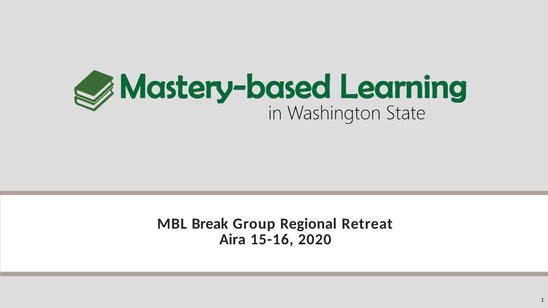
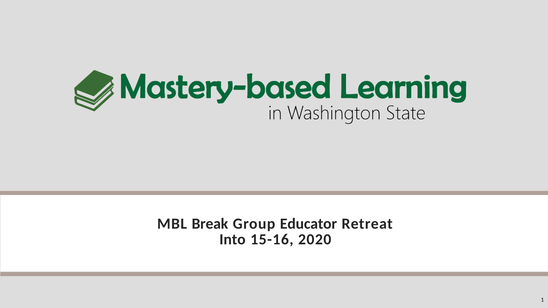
Regional: Regional -> Educator (308, 224)
Aira: Aira -> Into (232, 240)
